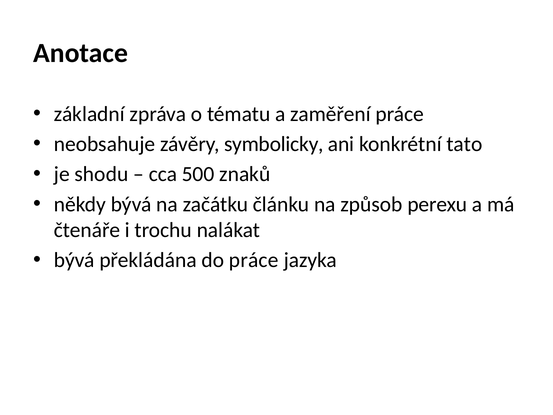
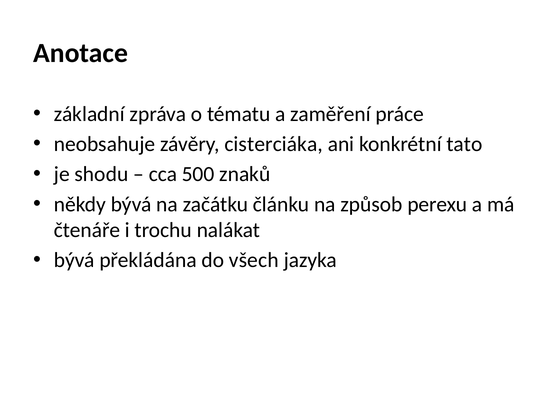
symbolicky: symbolicky -> cisterciáka (274, 144)
do práce: práce -> všech (254, 260)
